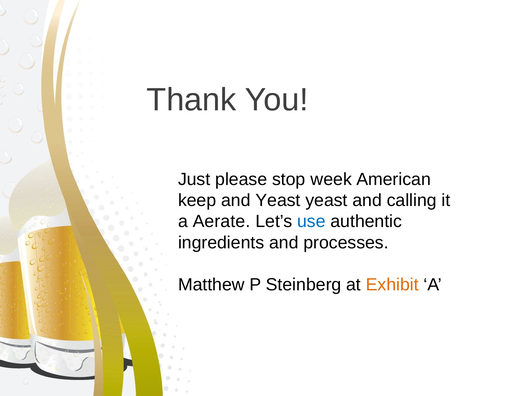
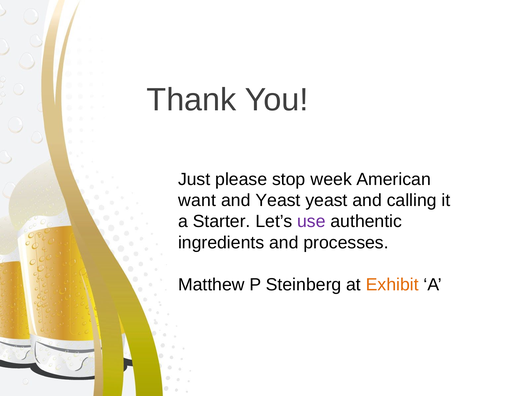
keep: keep -> want (197, 201)
Aerate: Aerate -> Starter (222, 222)
use colour: blue -> purple (311, 222)
